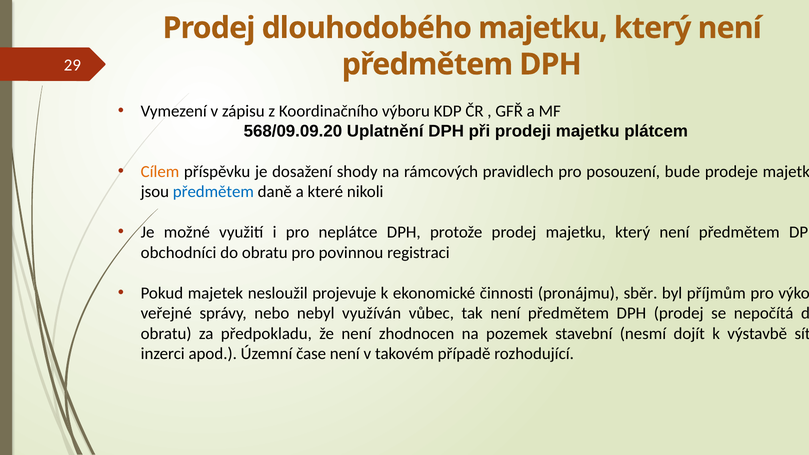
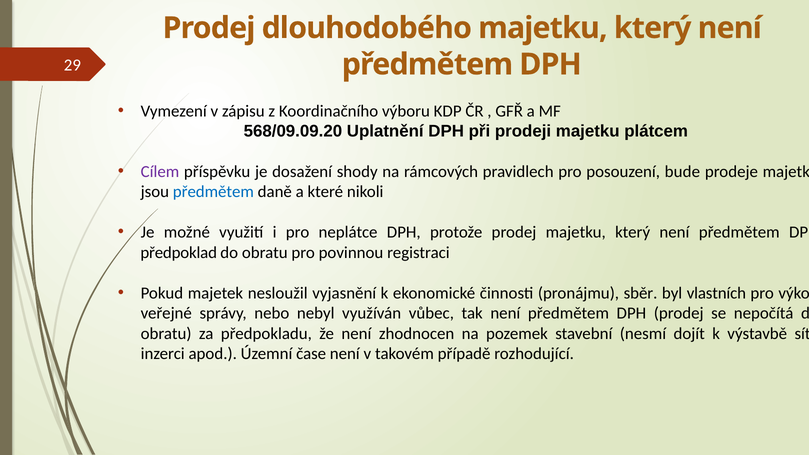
Cílem colour: orange -> purple (160, 172)
obchodníci: obchodníci -> předpoklad (179, 253)
projevuje: projevuje -> vyjasnění (344, 293)
příjmům: příjmům -> vlastních (716, 293)
